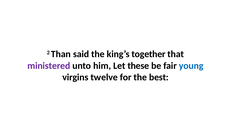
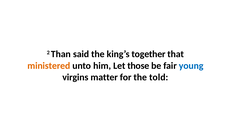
ministered colour: purple -> orange (49, 66)
these: these -> those (138, 66)
twelve: twelve -> matter (104, 77)
best: best -> told (159, 77)
